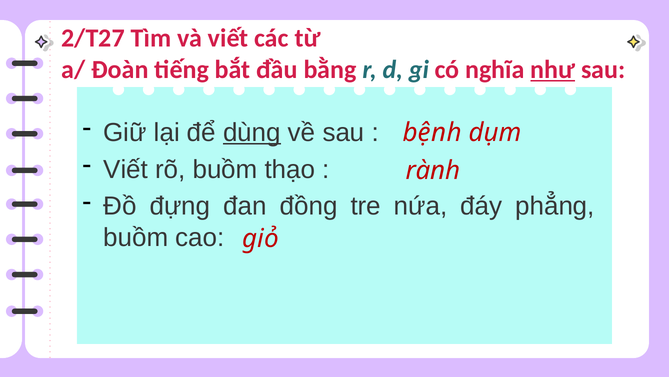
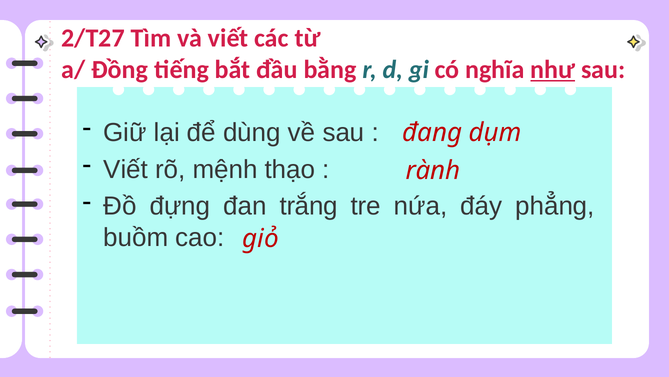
Đoàn: Đoàn -> Đồng (120, 69)
dùng underline: present -> none (252, 132)
bệnh: bệnh -> đang (432, 132)
rõ buồm: buồm -> mệnh (225, 169)
đồng: đồng -> trắng (309, 206)
